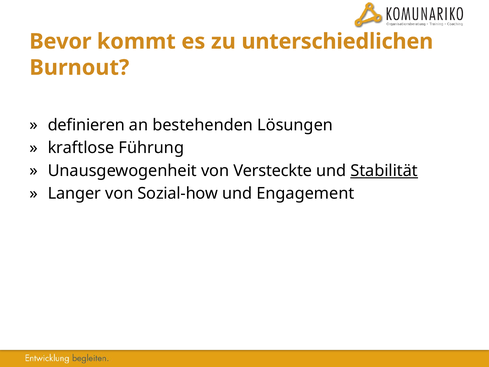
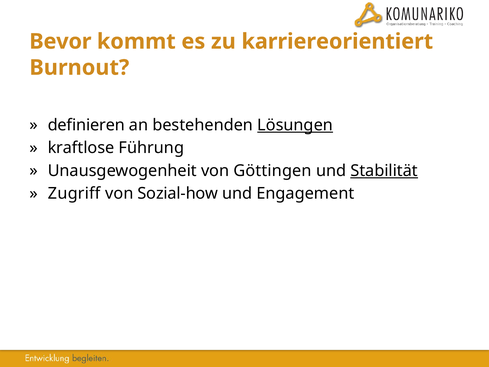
unterschiedlichen: unterschiedlichen -> karriereorientiert (337, 41)
Lösungen underline: none -> present (295, 125)
Versteckte: Versteckte -> Göttingen (273, 171)
Langer: Langer -> Zugriff (74, 193)
